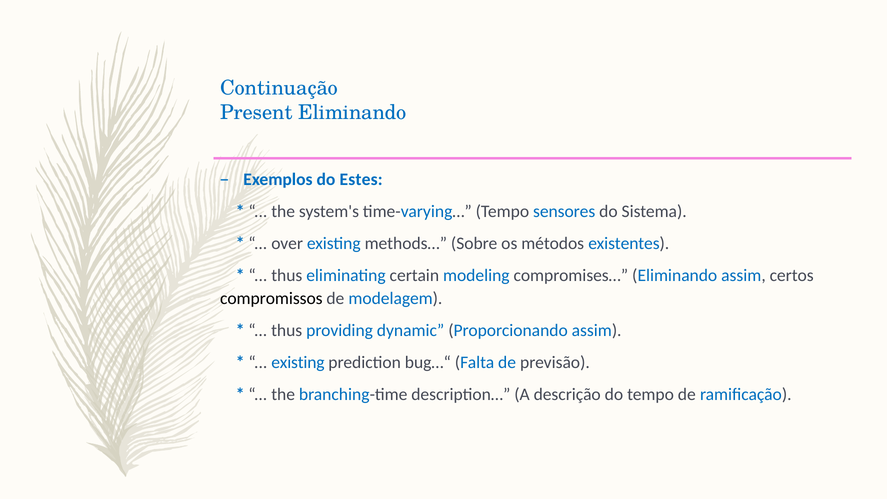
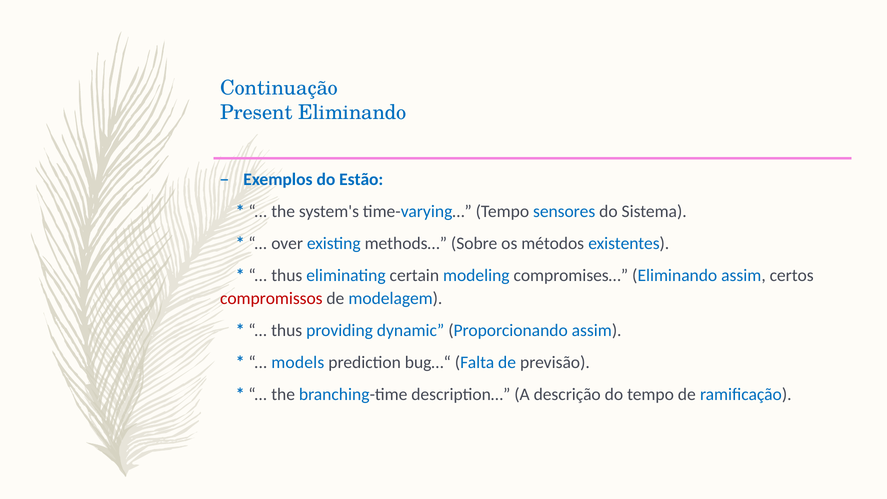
Estes: Estes -> Estão (361, 179)
compromissos colour: black -> red (271, 299)
existing: existing -> models (298, 362)
